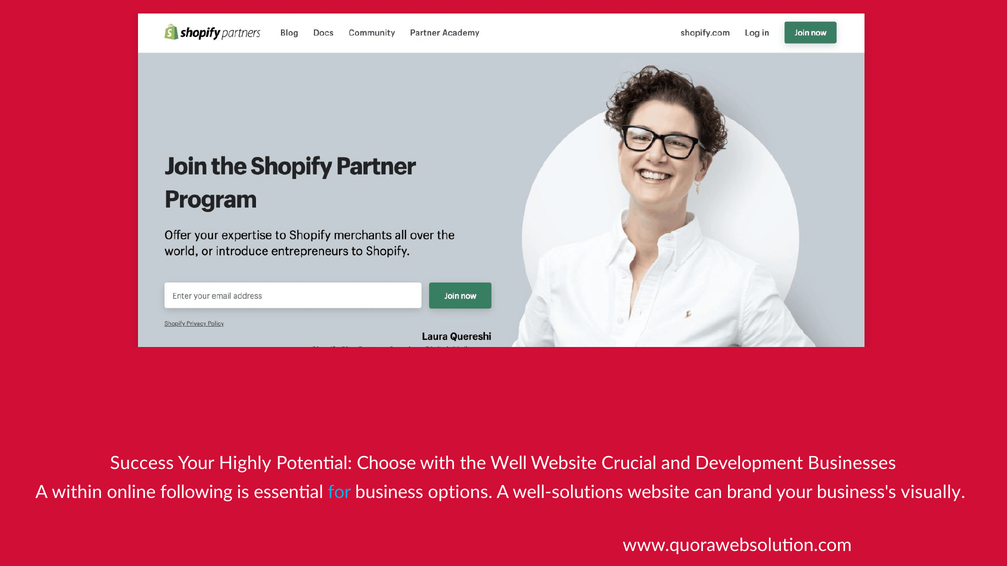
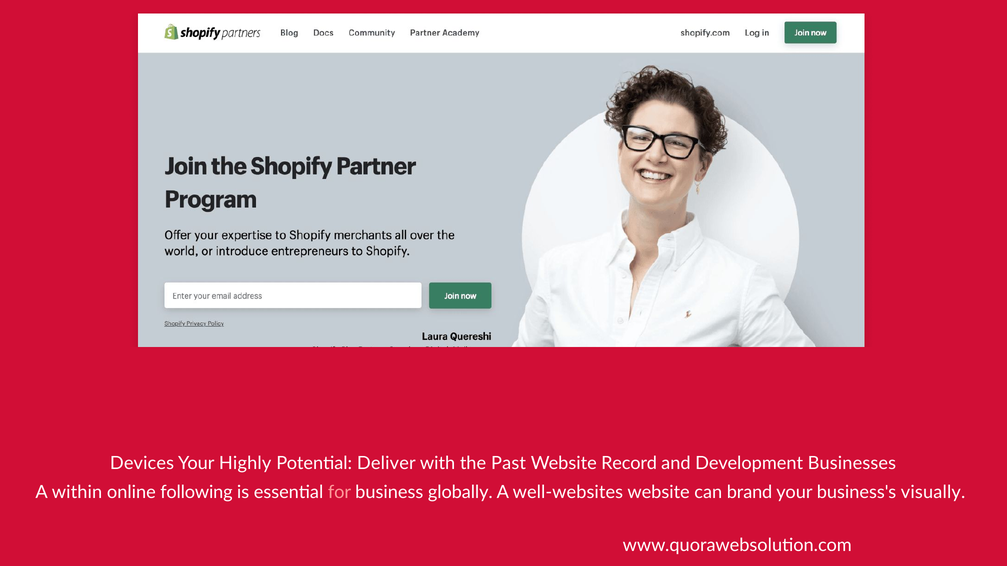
Success: Success -> Devices (142, 464)
Choose: Choose -> Deliver (386, 464)
Well: Well -> Past (509, 464)
Crucial: Crucial -> Record (629, 464)
for colour: light blue -> pink (340, 493)
options: options -> globally (460, 493)
well-solutions: well-solutions -> well-websites (568, 493)
